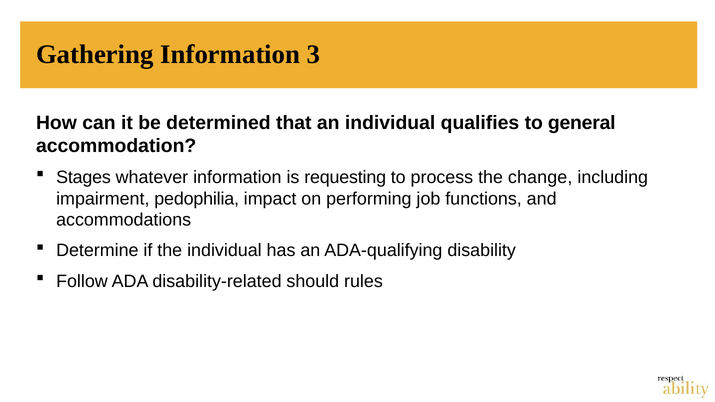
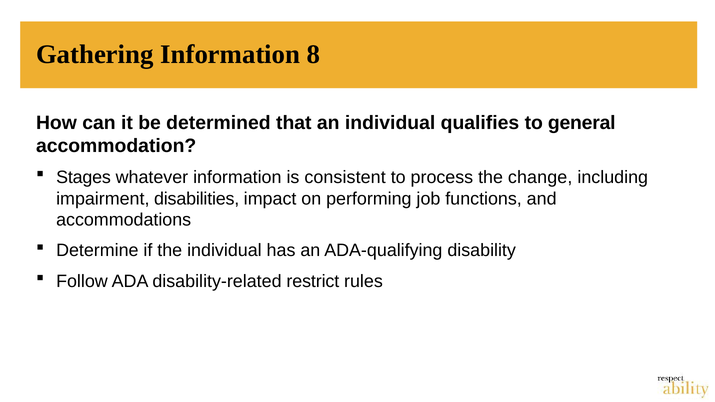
3: 3 -> 8 (314, 55)
requesting: requesting -> consistent (345, 177)
pedophilia: pedophilia -> disabilities (197, 199)
should: should -> restrict (313, 281)
